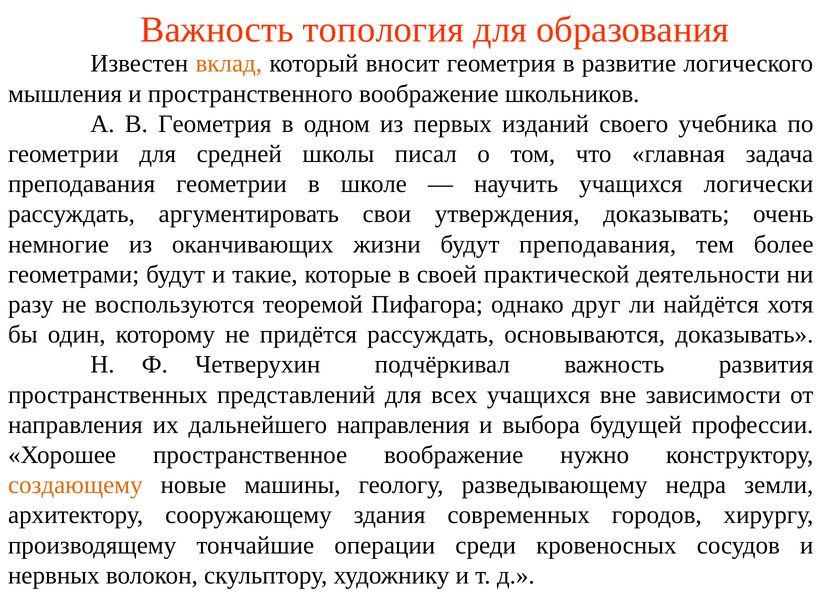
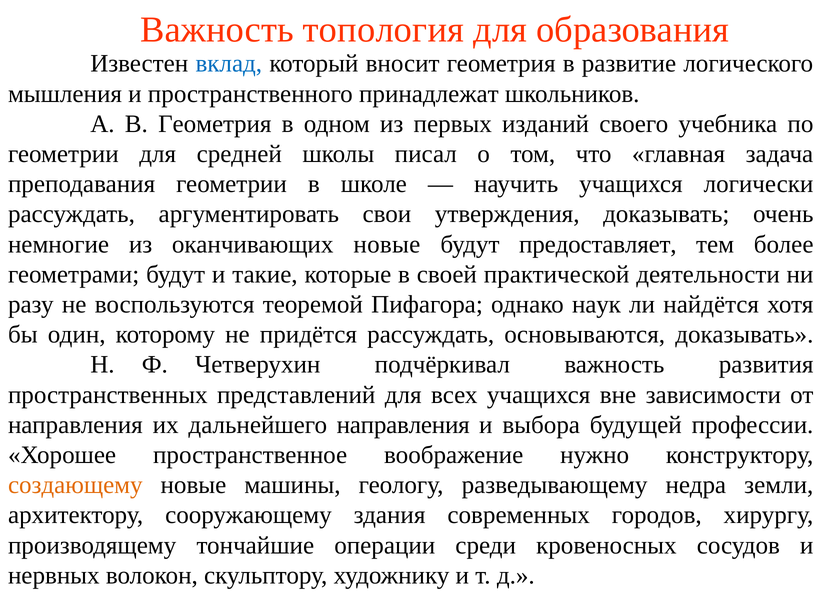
вклад colour: orange -> blue (229, 64)
пространственного воображение: воображение -> принадлежат (429, 94)
оканчивающих жизни: жизни -> новые (387, 244)
будут преподавания: преподавания -> предоставляет (598, 244)
друг: друг -> наук (596, 305)
